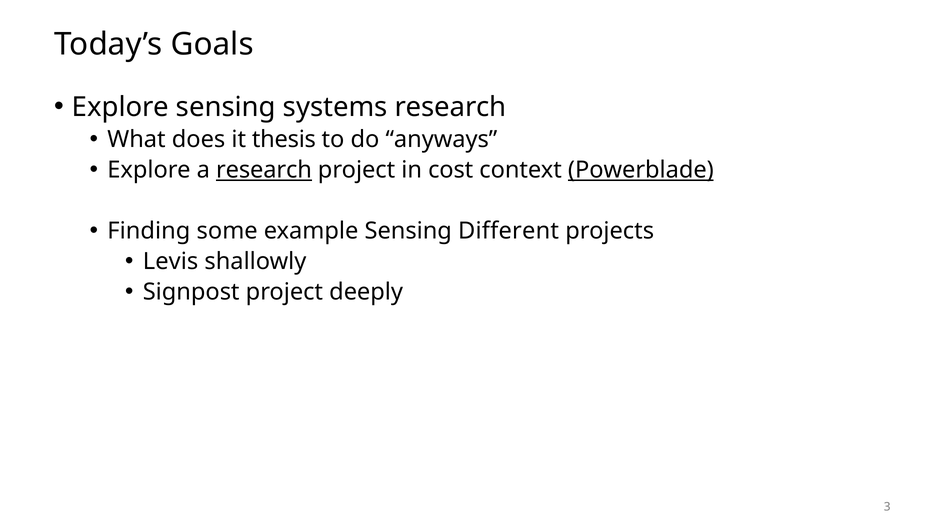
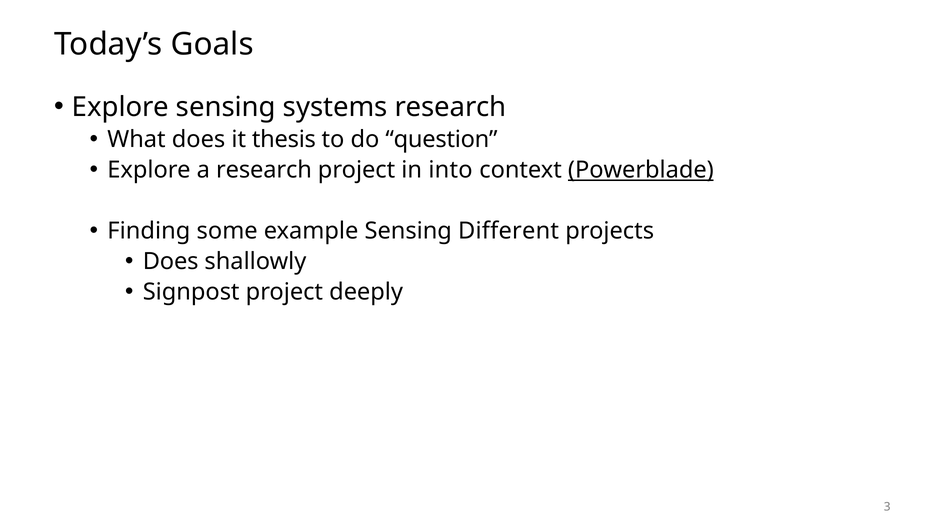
anyways: anyways -> question (442, 139)
research underline: present -> none (264, 170)
cost: cost -> into (451, 170)
Levis: Levis -> Does (171, 261)
